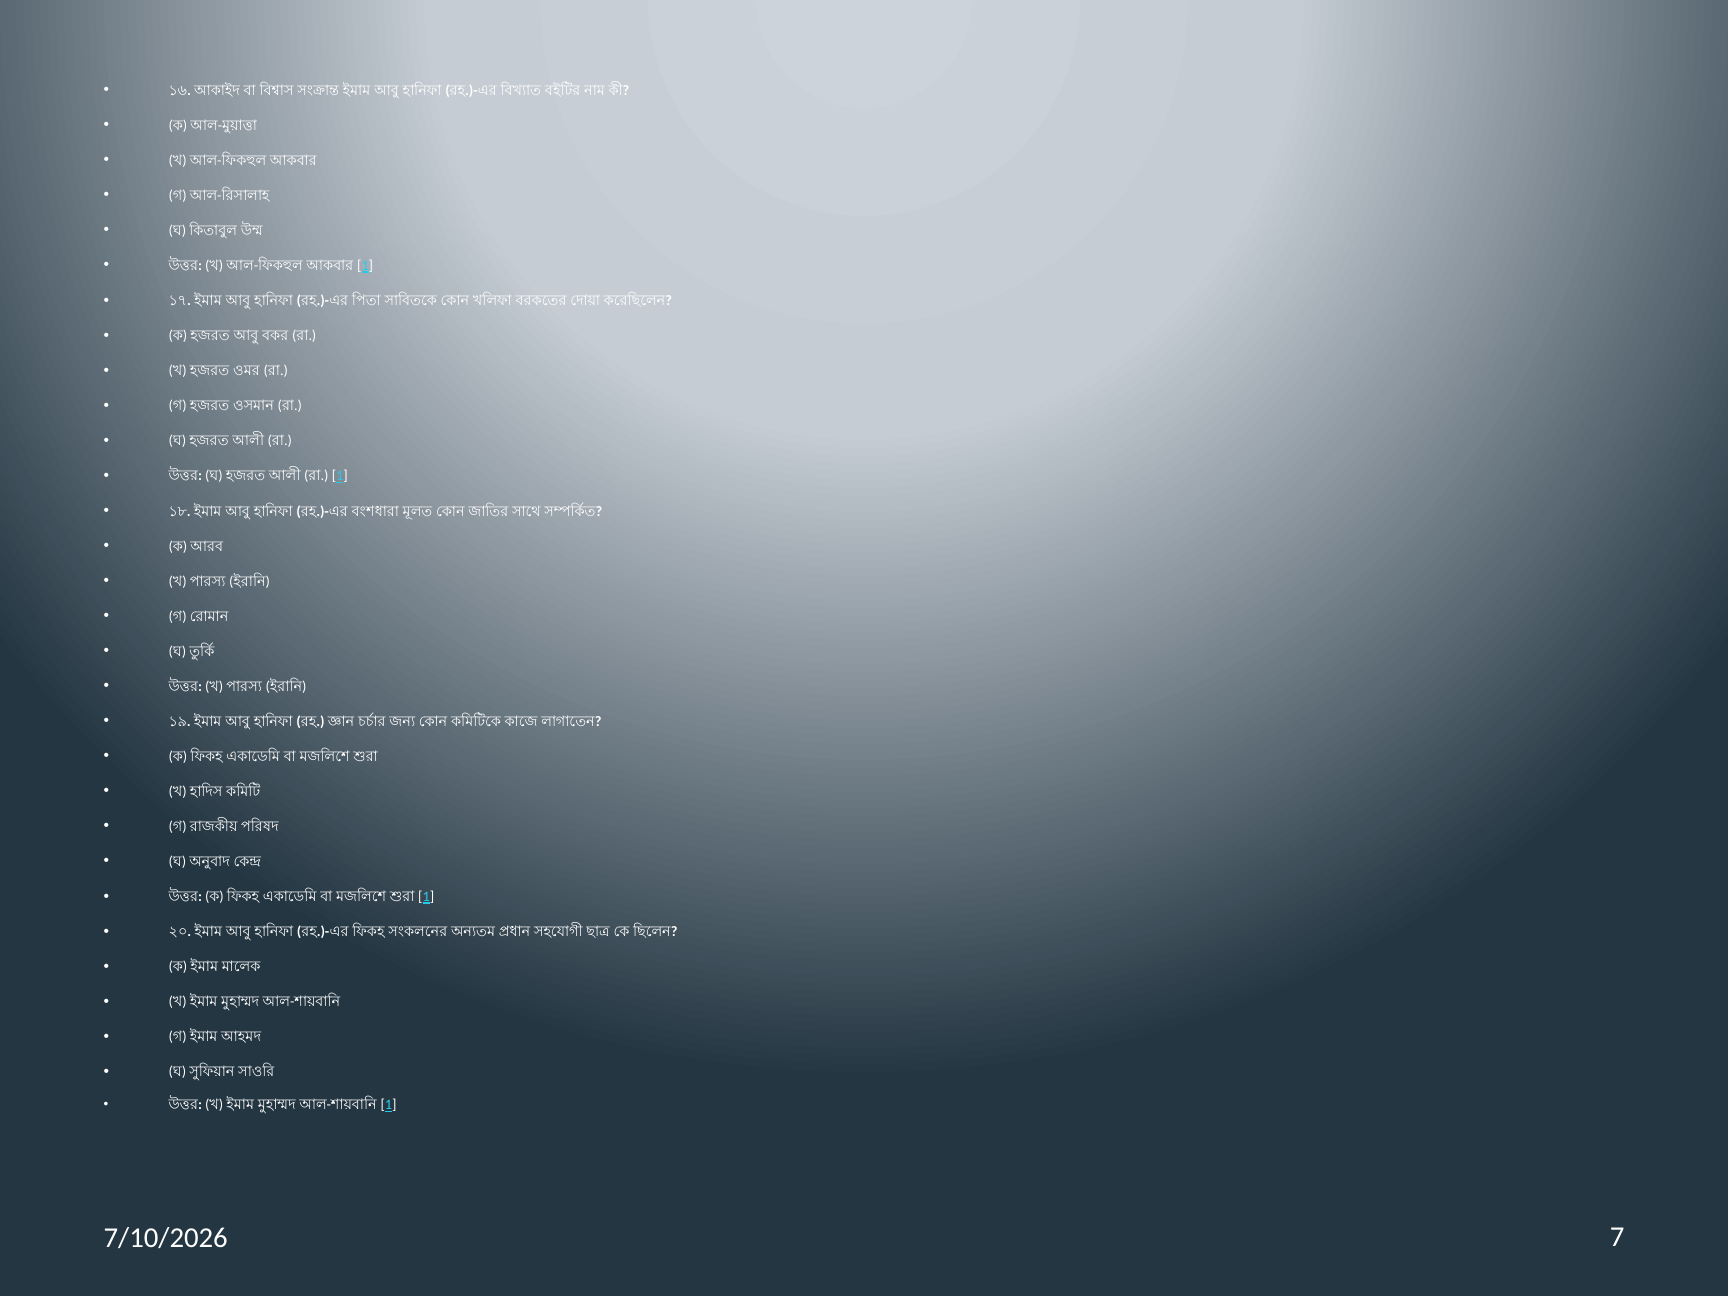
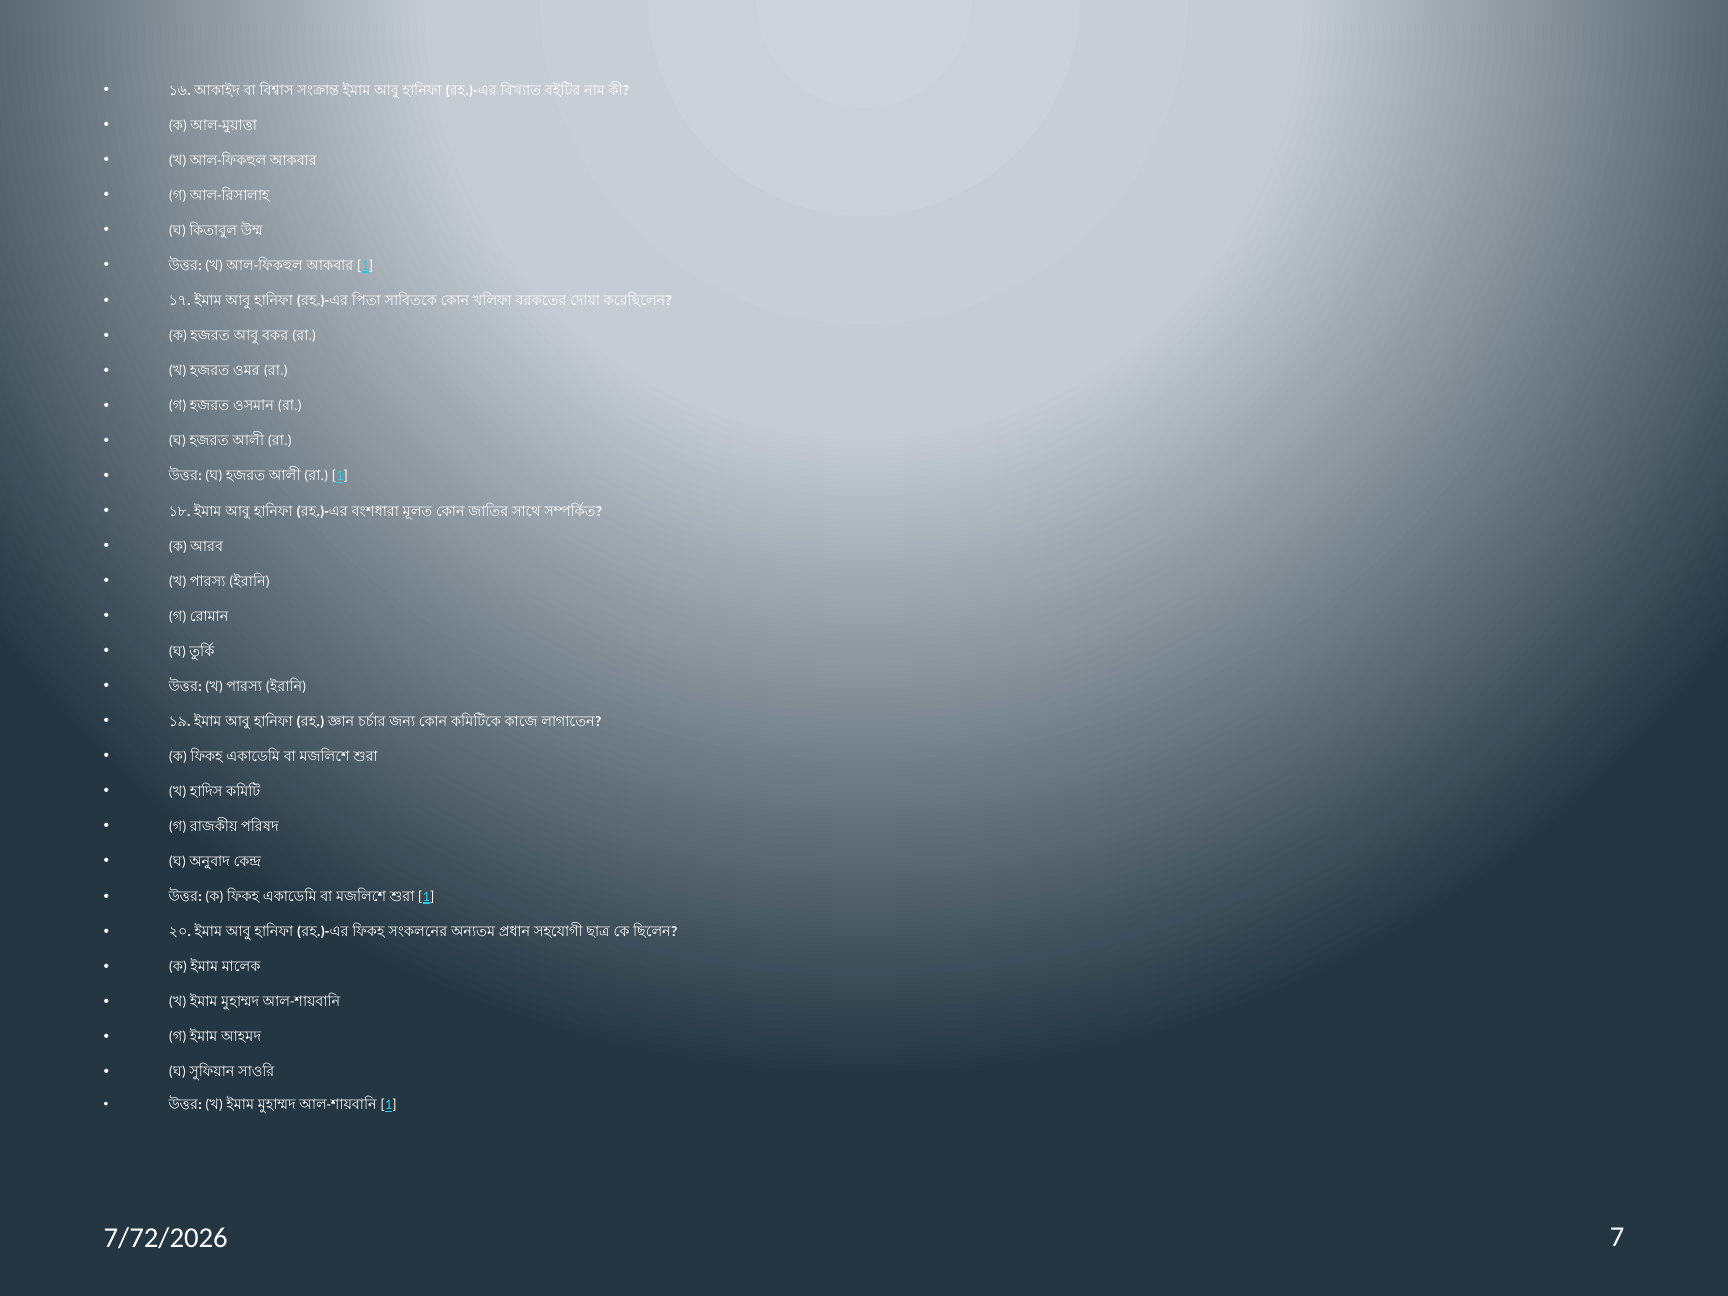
7/10/2026: 7/10/2026 -> 7/72/2026 (166, 1238)
